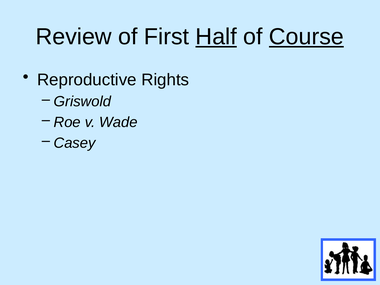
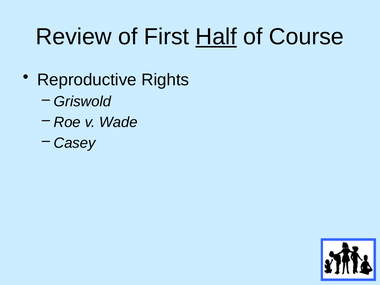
Course underline: present -> none (306, 37)
